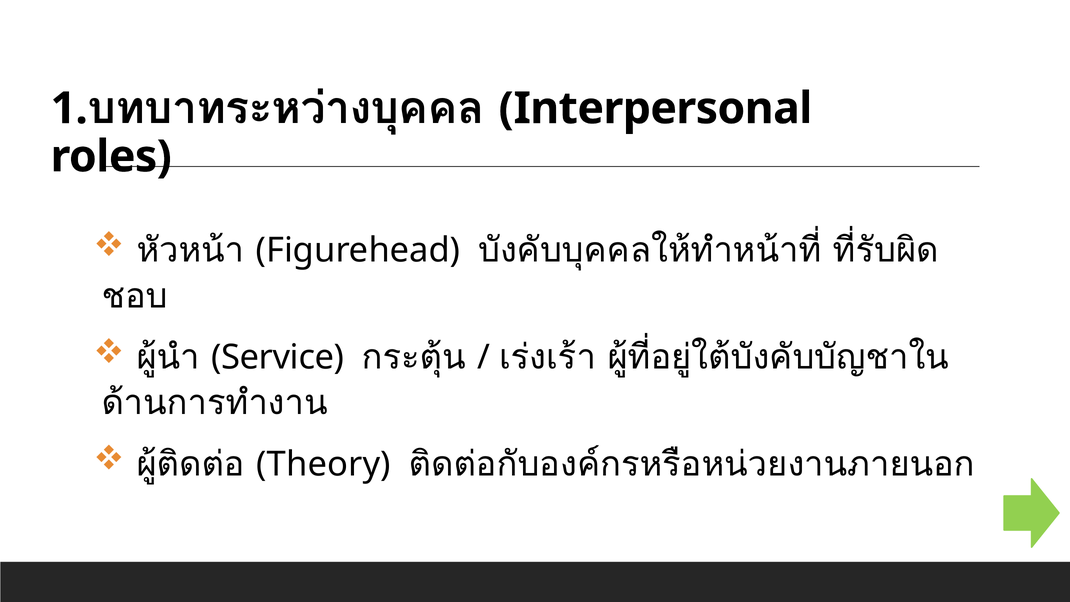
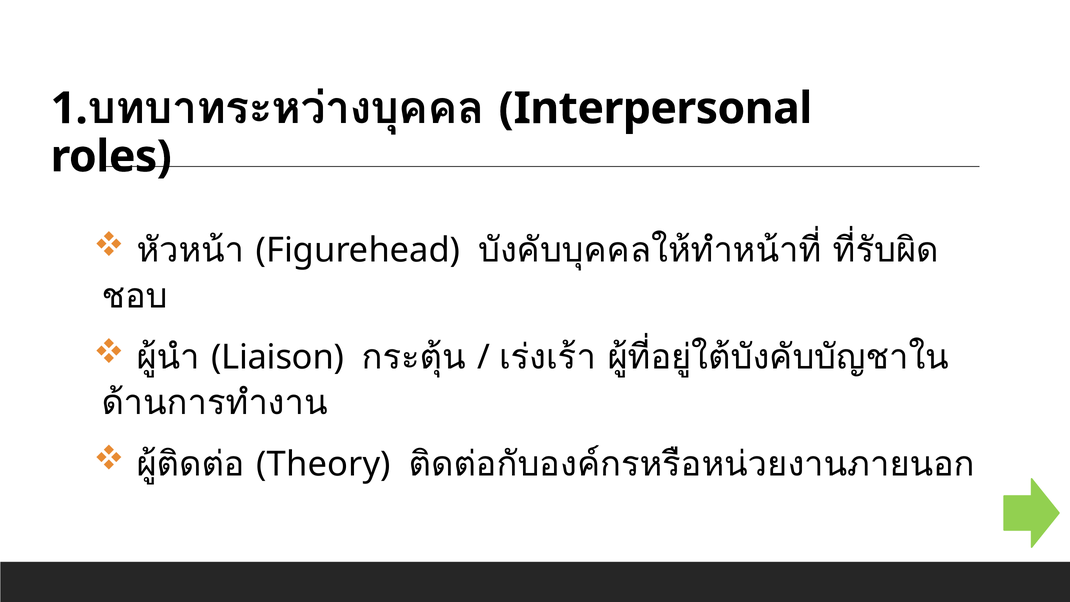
Service: Service -> Liaison (278, 357)
